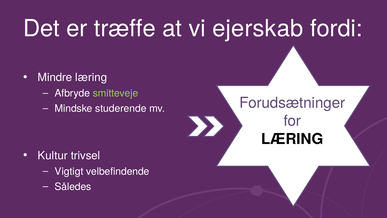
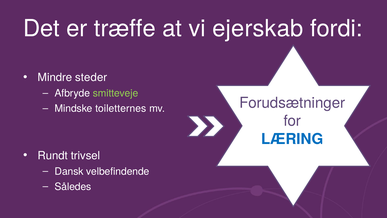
Mindre læring: læring -> steder (91, 77)
studerende: studerende -> toiletternes (121, 108)
LÆRING colour: black -> blue (292, 139)
Kultur: Kultur -> Rundt (53, 155)
Vigtigt: Vigtigt -> Dansk (69, 171)
